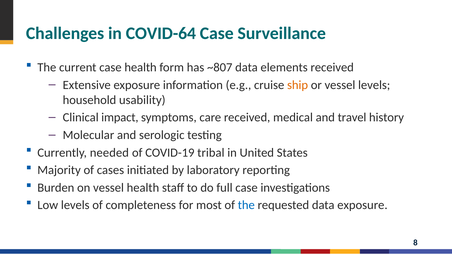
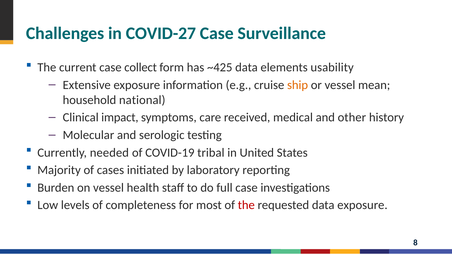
COVID-64: COVID-64 -> COVID-27 (161, 33)
case health: health -> collect (141, 67)
~807: ~807 -> ~425 (220, 67)
elements received: received -> usability (332, 67)
vessel levels: levels -> mean (374, 85)
usability: usability -> national (142, 100)
travel: travel -> other (352, 118)
the colour: blue -> red (246, 205)
